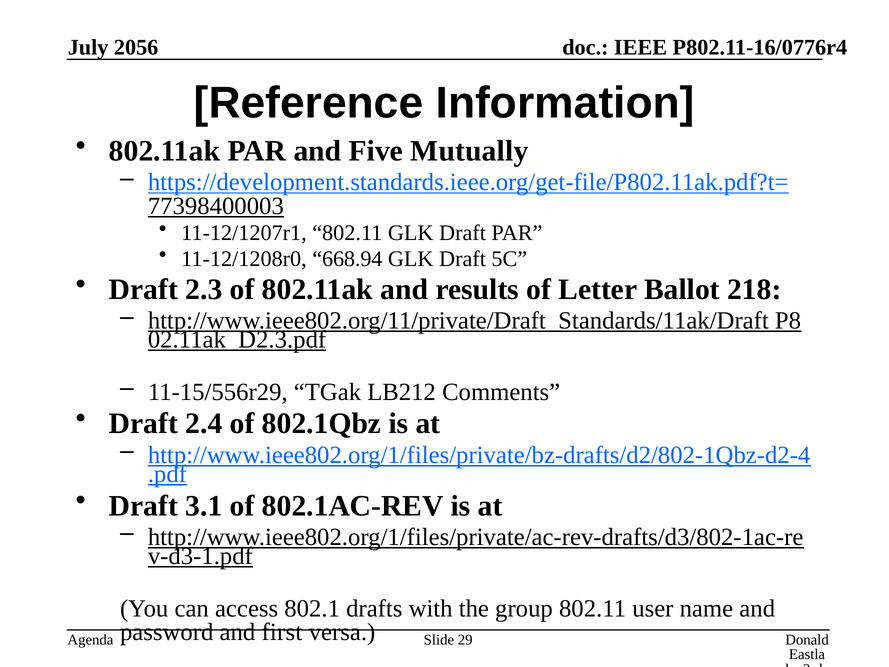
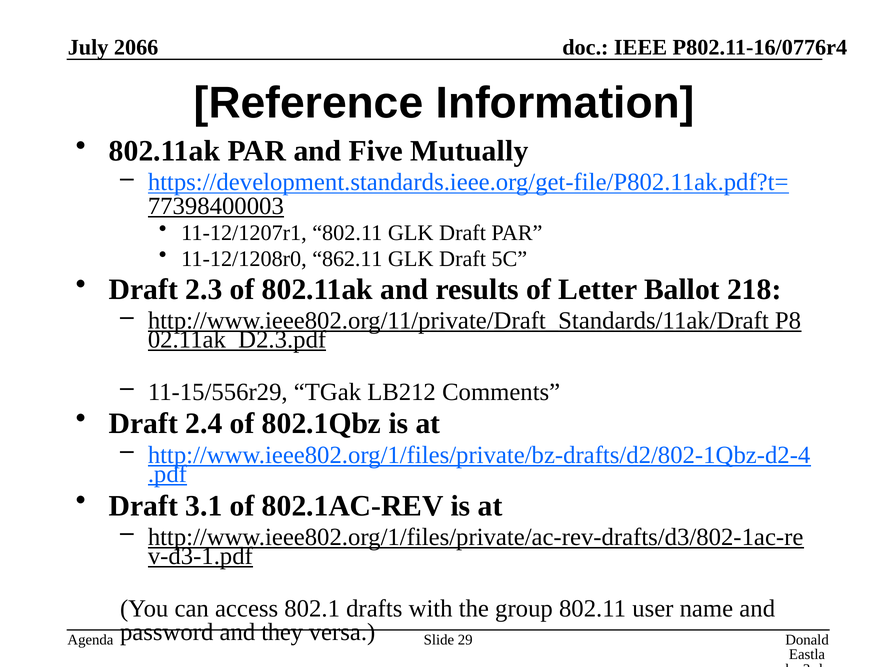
2056: 2056 -> 2066 (136, 47)
668.94: 668.94 -> 862.11 (347, 259)
first: first -> they (282, 632)
